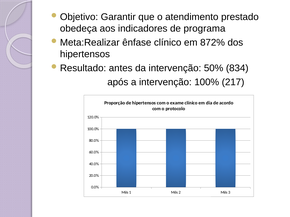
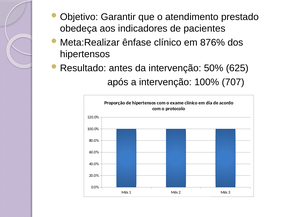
programa: programa -> pacientes (204, 29)
872%: 872% -> 876% (213, 43)
834: 834 -> 625 (237, 68)
217: 217 -> 707 (233, 82)
